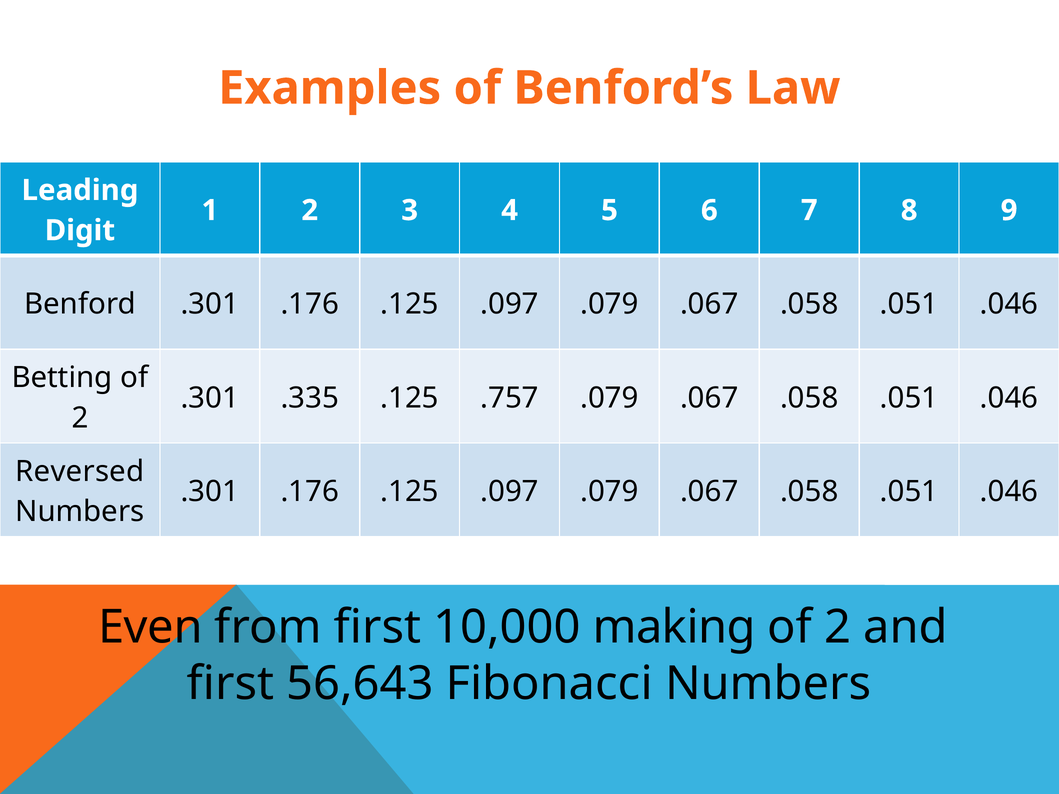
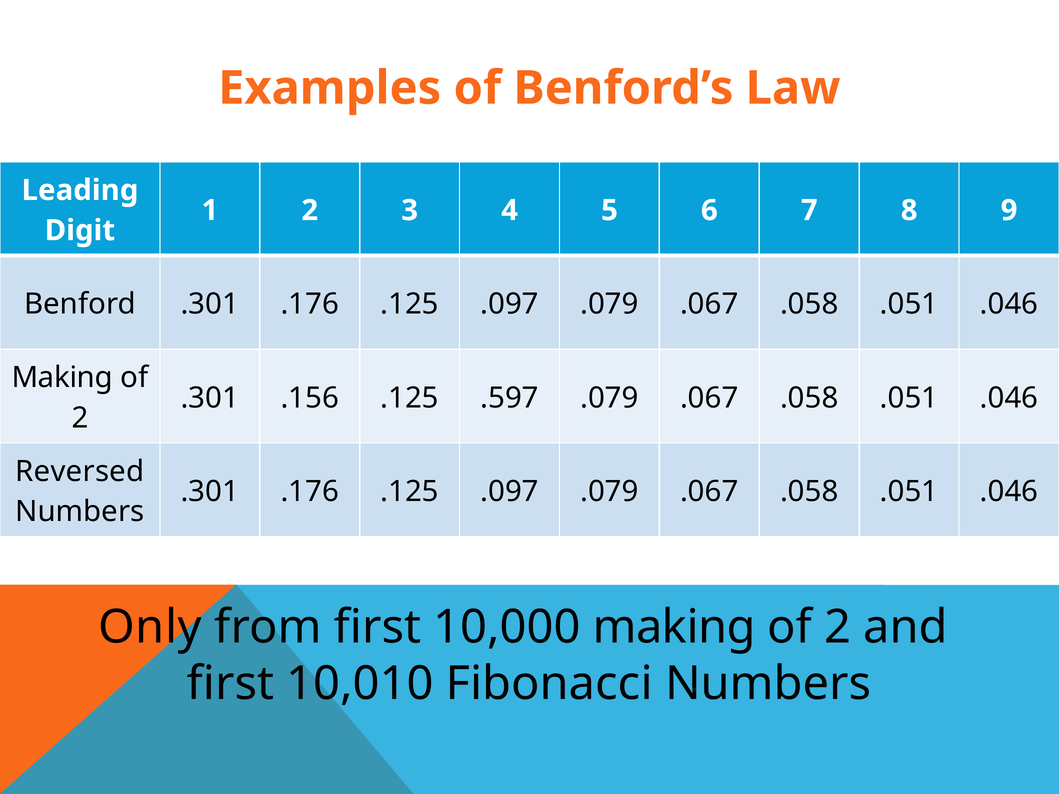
Betting: Betting -> Making (62, 378)
.335: .335 -> .156 (310, 398)
.757: .757 -> .597 (510, 398)
Even: Even -> Only (150, 628)
56,643: 56,643 -> 10,010 (360, 684)
